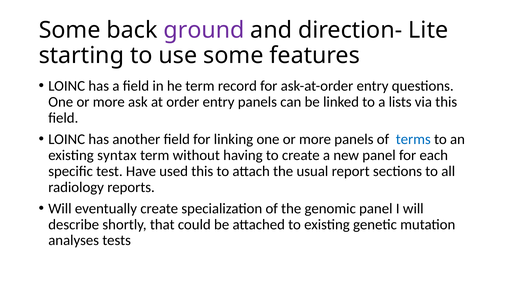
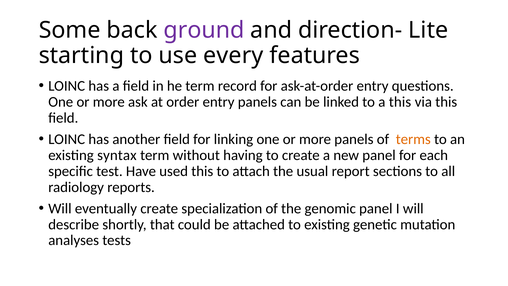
use some: some -> every (233, 55)
a lists: lists -> this (400, 102)
terms colour: blue -> orange (413, 139)
